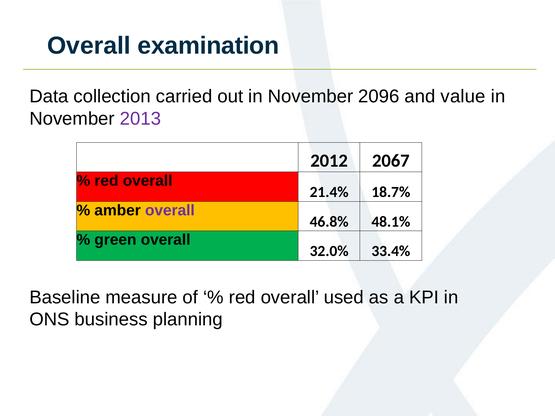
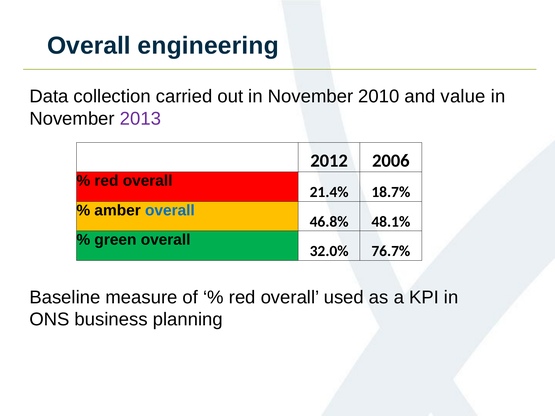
examination: examination -> engineering (208, 46)
2096: 2096 -> 2010 (379, 96)
2067: 2067 -> 2006 (391, 161)
overall colour: purple -> blue (170, 210)
33.4%: 33.4% -> 76.7% (391, 251)
